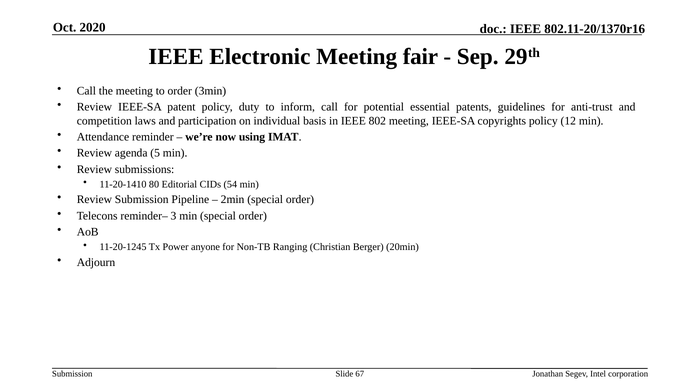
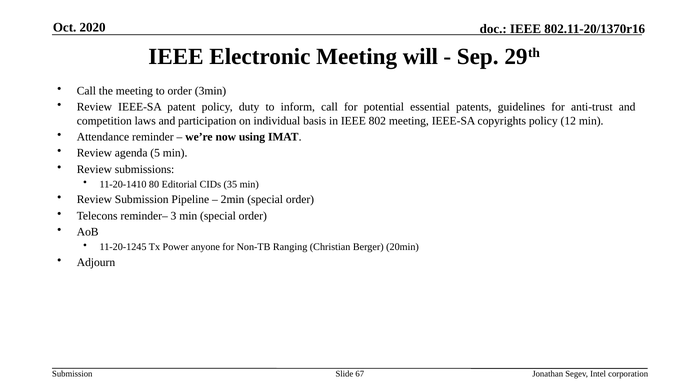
fair: fair -> will (420, 57)
54: 54 -> 35 (230, 184)
